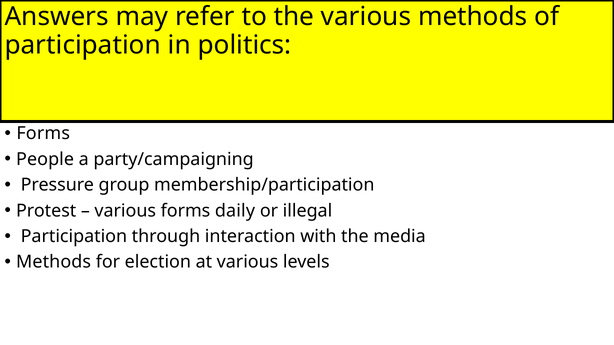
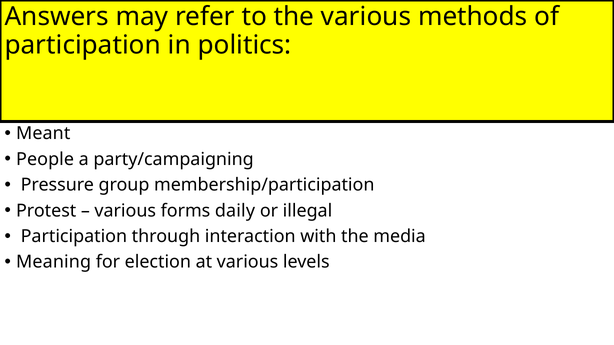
Forms: Forms -> Meant (43, 134)
Methods: Methods -> Meaning (54, 262)
